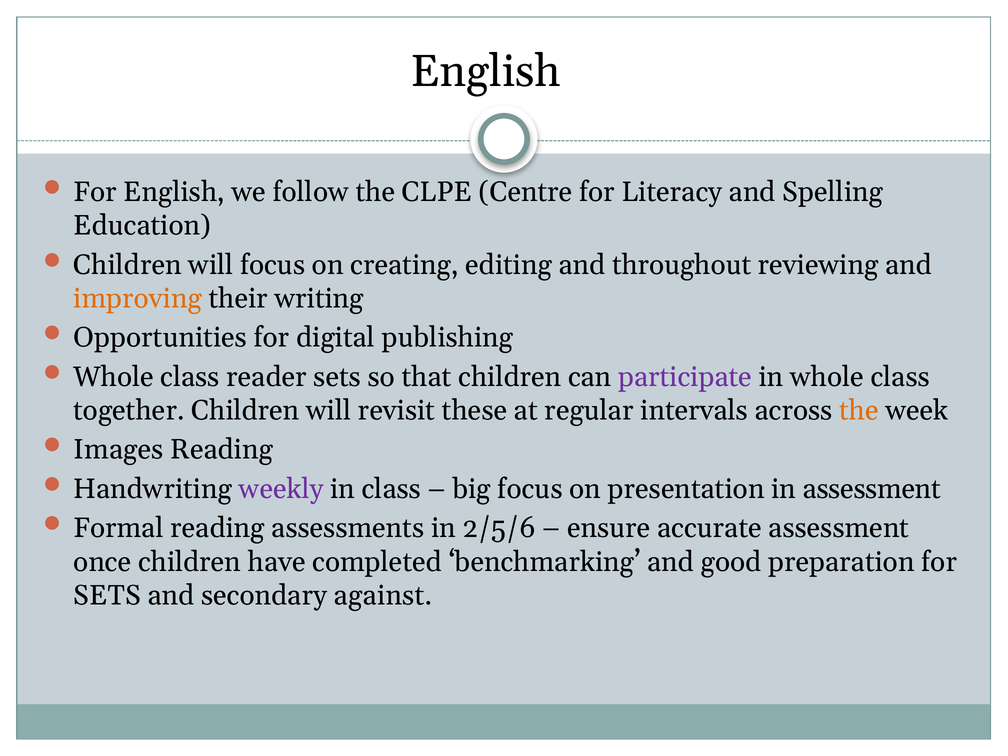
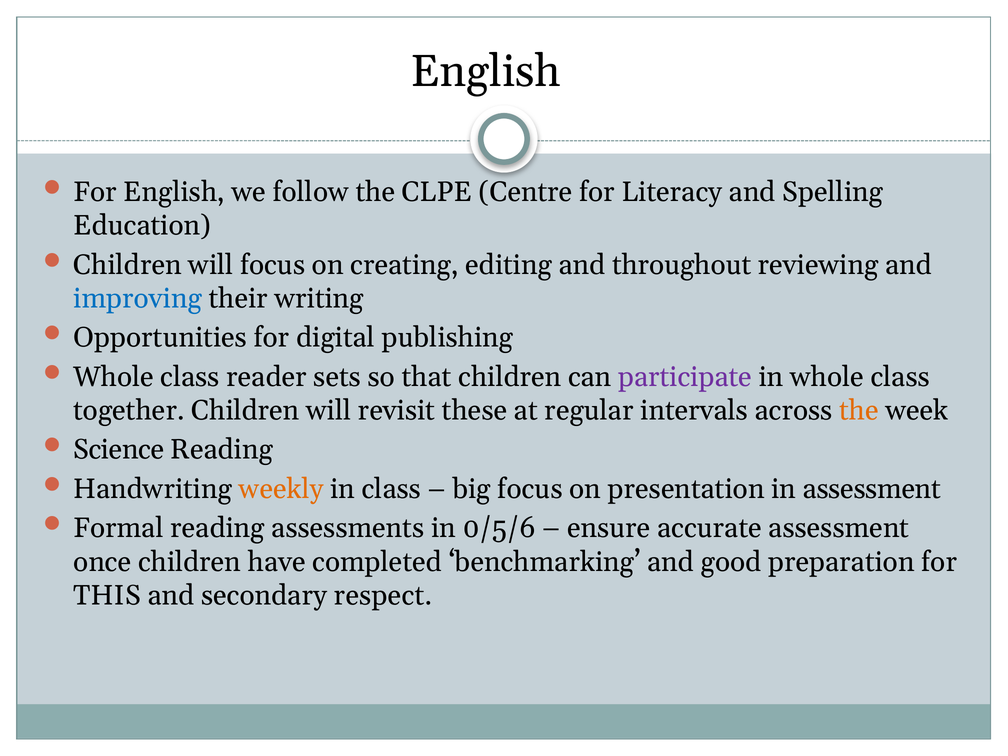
improving colour: orange -> blue (138, 299)
Images: Images -> Science (119, 450)
weekly colour: purple -> orange (281, 489)
2/5/6: 2/5/6 -> 0/5/6 (499, 528)
SETS: SETS -> THIS (107, 595)
against: against -> respect (383, 595)
